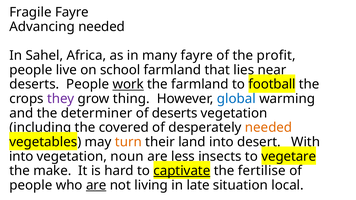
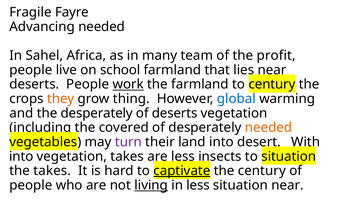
many fayre: fayre -> team (197, 56)
to football: football -> century (272, 84)
they colour: purple -> orange (61, 99)
the determiner: determiner -> desperately (97, 113)
turn colour: orange -> purple (128, 142)
vegetation noun: noun -> takes (127, 157)
to vegetare: vegetare -> situation (289, 157)
the make: make -> takes (52, 171)
the fertilise: fertilise -> century (262, 171)
are underline: present -> none (96, 185)
living underline: none -> present (151, 185)
in late: late -> less (198, 185)
situation local: local -> near (288, 185)
